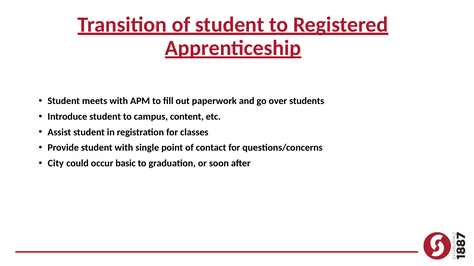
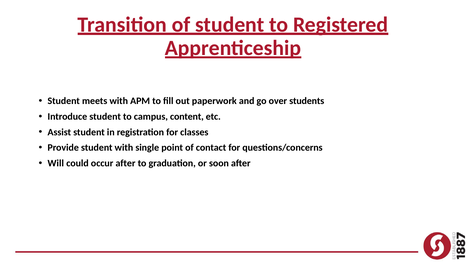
City: City -> Will (56, 164)
occur basic: basic -> after (126, 164)
